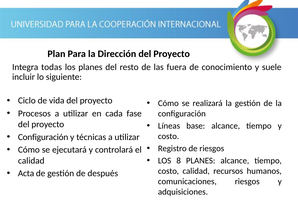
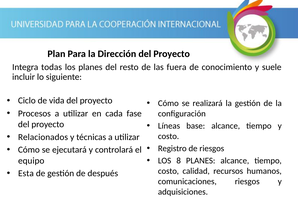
Configuración: Configuración -> Relacionados (43, 137)
calidad: calidad -> equipo (31, 161)
Acta: Acta -> Esta (26, 174)
